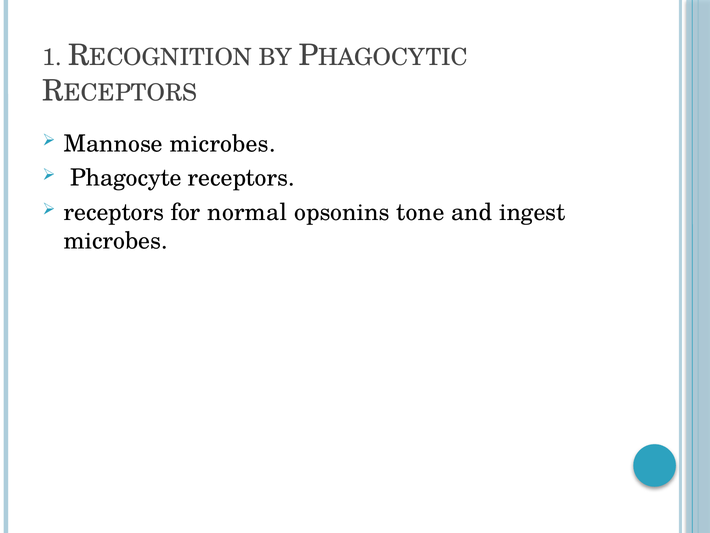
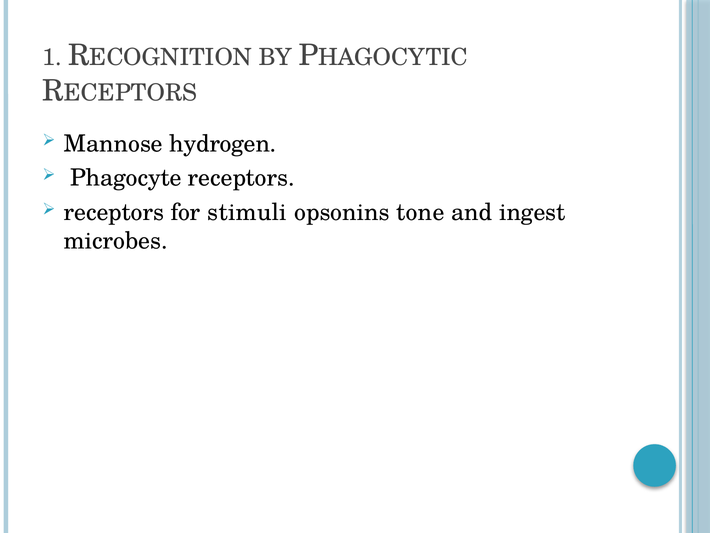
Mannose microbes: microbes -> hydrogen (223, 144)
normal: normal -> stimuli (247, 212)
